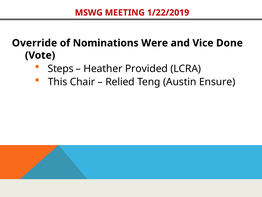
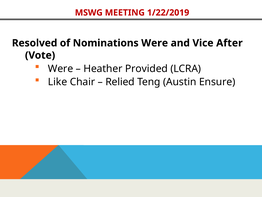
Override: Override -> Resolved (35, 43)
Done: Done -> After (229, 43)
Steps: Steps -> Were (61, 68)
This: This -> Like (58, 82)
